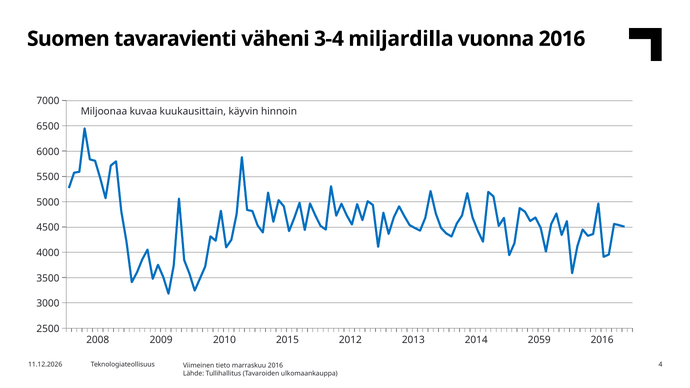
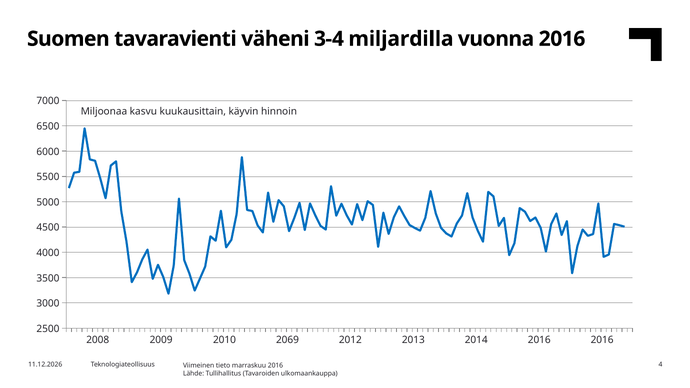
kuvaa: kuvaa -> kasvu (143, 111)
2015: 2015 -> 2069 (287, 340)
2014 2059: 2059 -> 2016 (539, 340)
